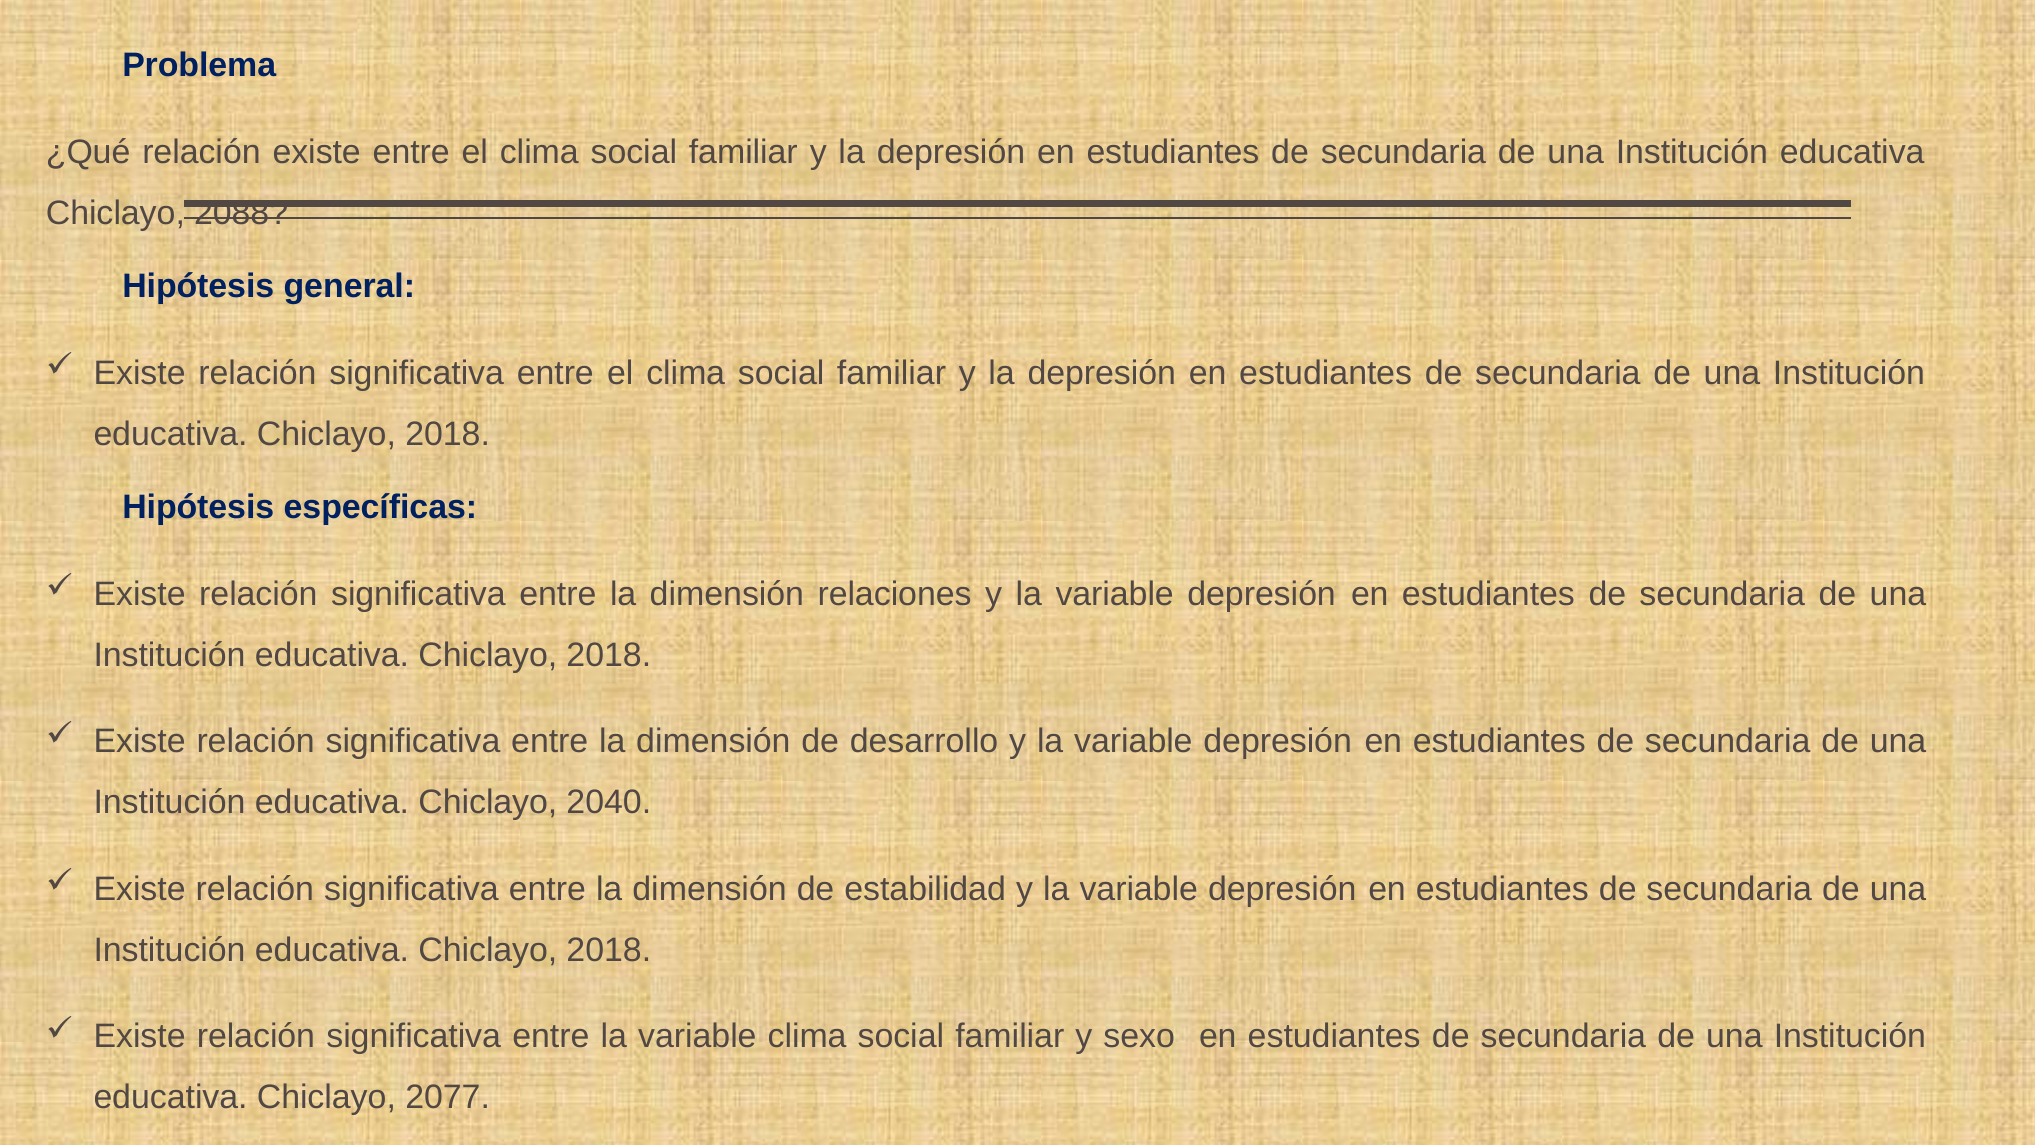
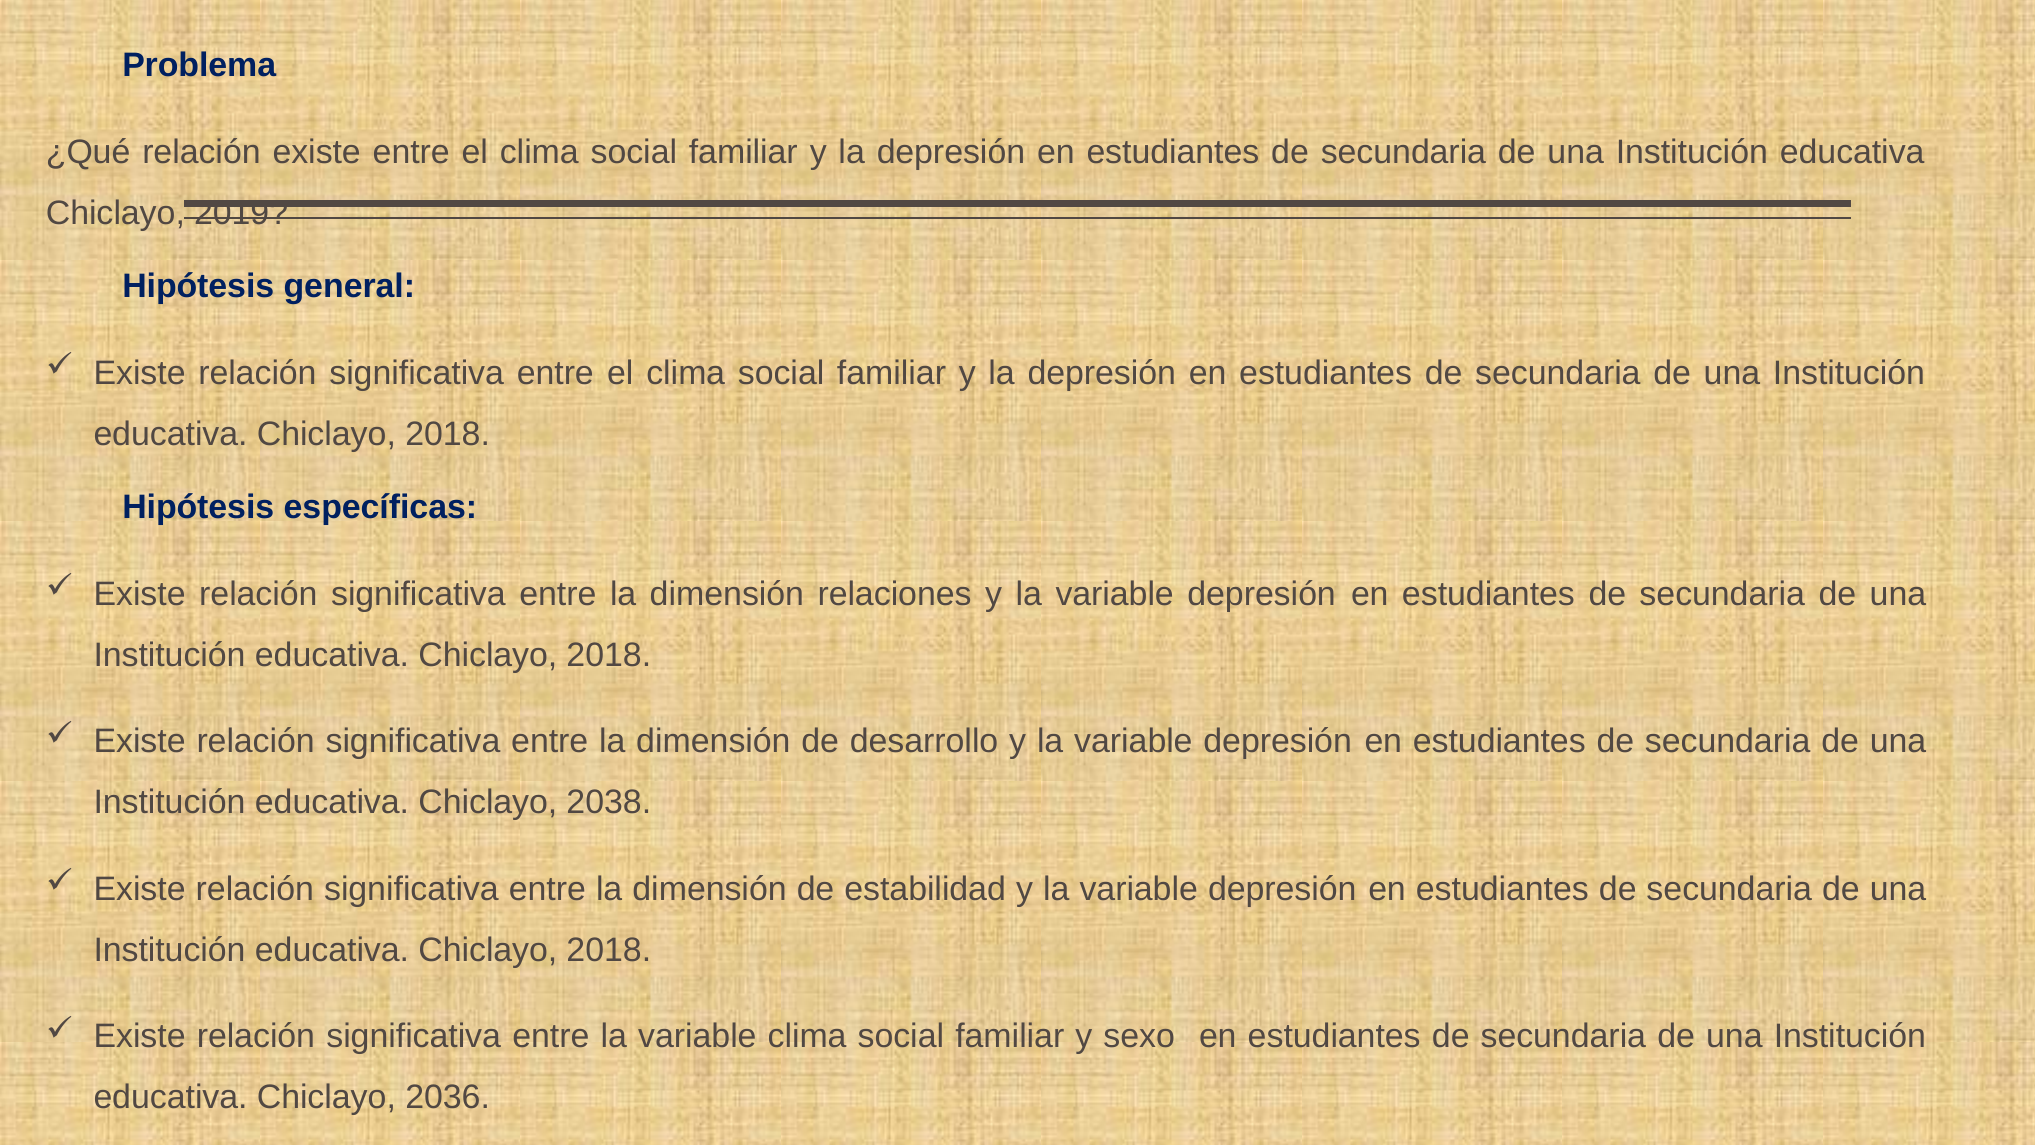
2088: 2088 -> 2019 (241, 213)
2040: 2040 -> 2038 (609, 802)
2077: 2077 -> 2036 (448, 1097)
